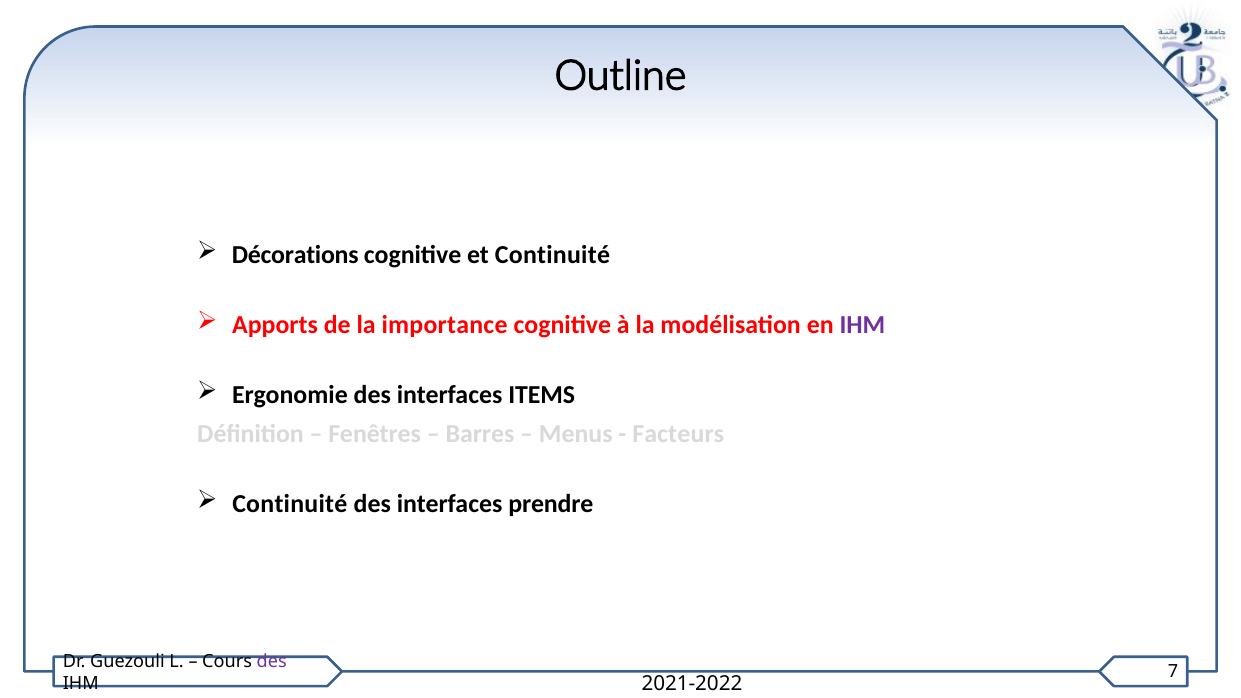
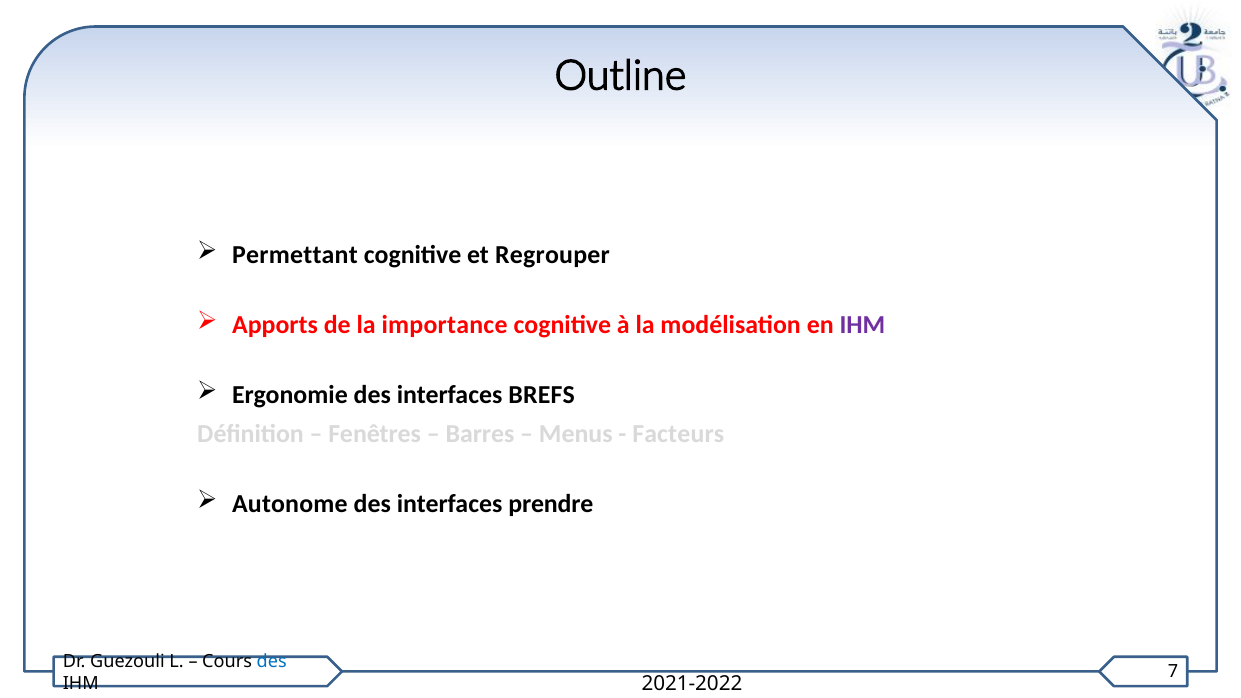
Décorations: Décorations -> Permettant (295, 255)
et Continuité: Continuité -> Regrouper (552, 255)
ITEMS: ITEMS -> BREFS (542, 395)
Continuité: Continuité -> Autonome (290, 504)
des colour: purple -> blue (272, 662)
